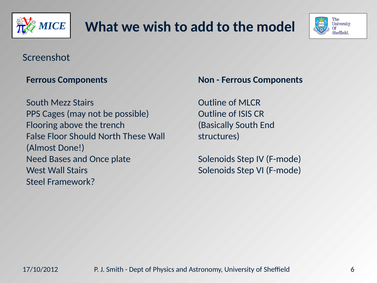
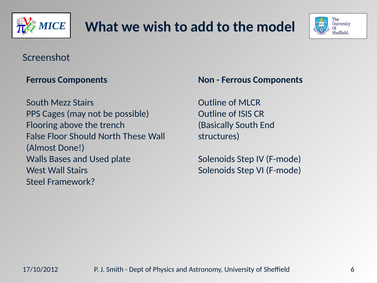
Need: Need -> Walls (37, 159)
Once: Once -> Used (99, 159)
